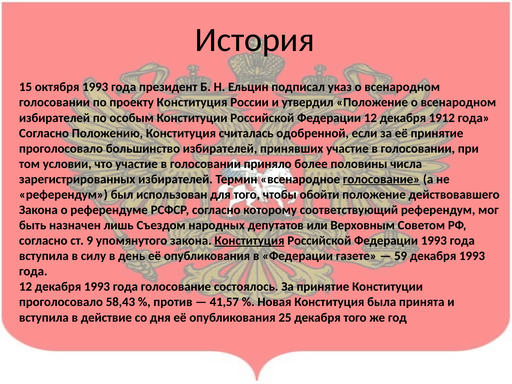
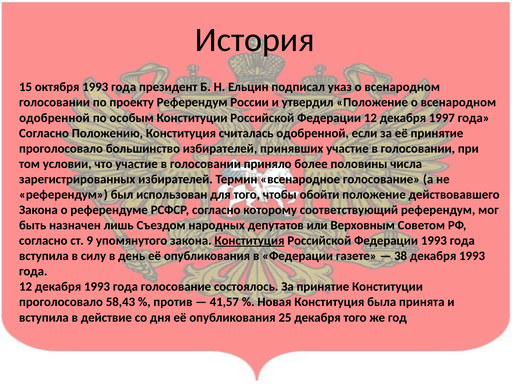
проекту Конституция: Конституция -> Референдум (192, 102)
избирателей: избирателей -> одобренной (54, 118)
1912: 1912 -> 1997 (442, 118)
голосование underline: present -> none (382, 179)
59: 59 -> 38 (401, 256)
